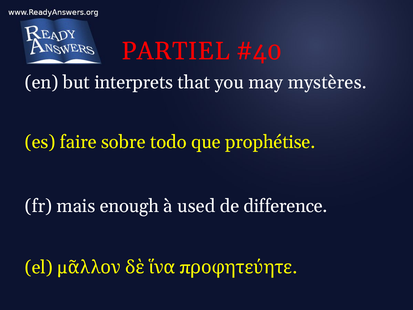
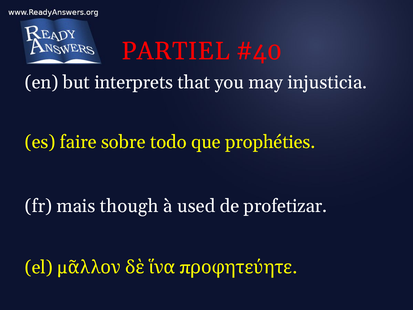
mystères: mystères -> injusticia (327, 82)
prophétise: prophétise -> prophéties (270, 142)
enough: enough -> though (129, 206)
difference: difference -> profetizar (285, 206)
